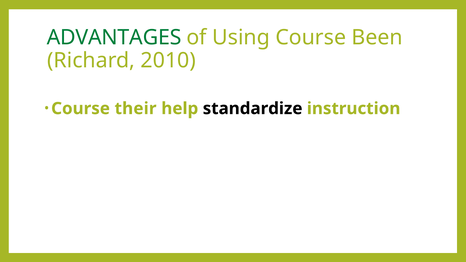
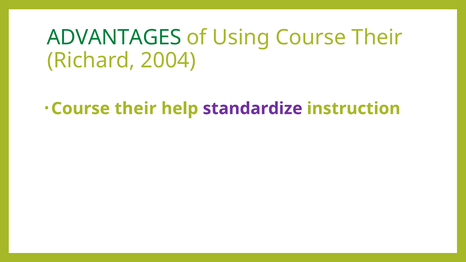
Using Course Been: Been -> Their (377, 38)
2010: 2010 -> 2004 (168, 61)
standardize colour: black -> purple (253, 109)
